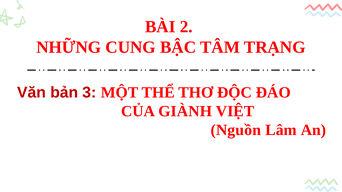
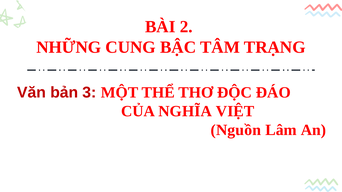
GIÀNH: GIÀNH -> NGHĨA (185, 112)
